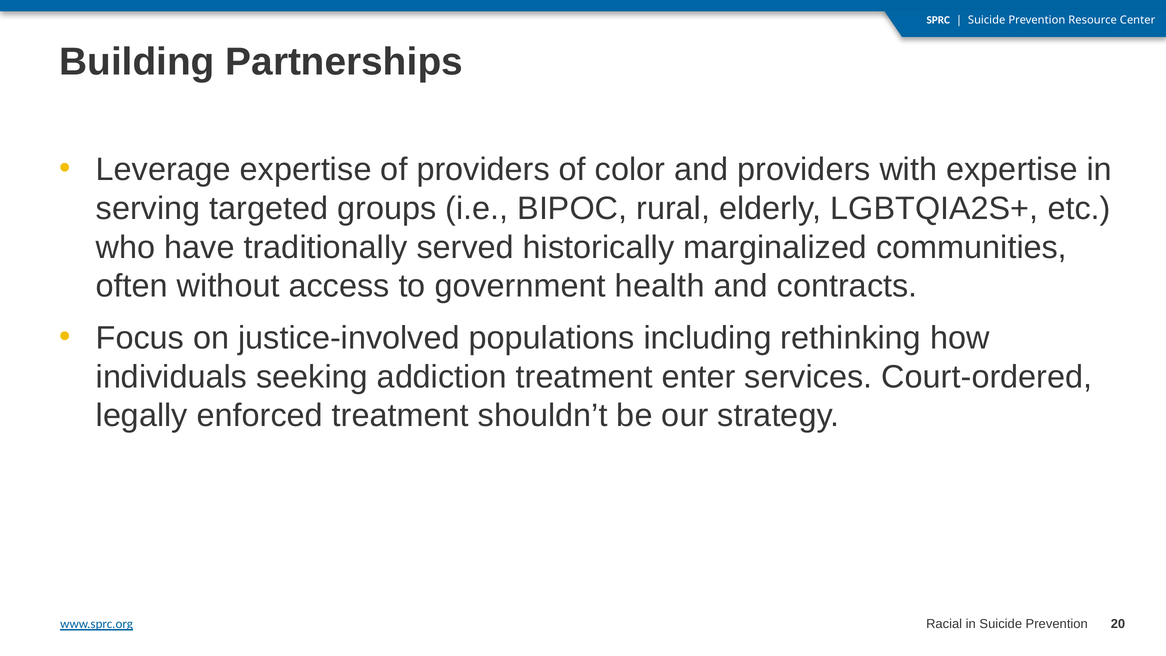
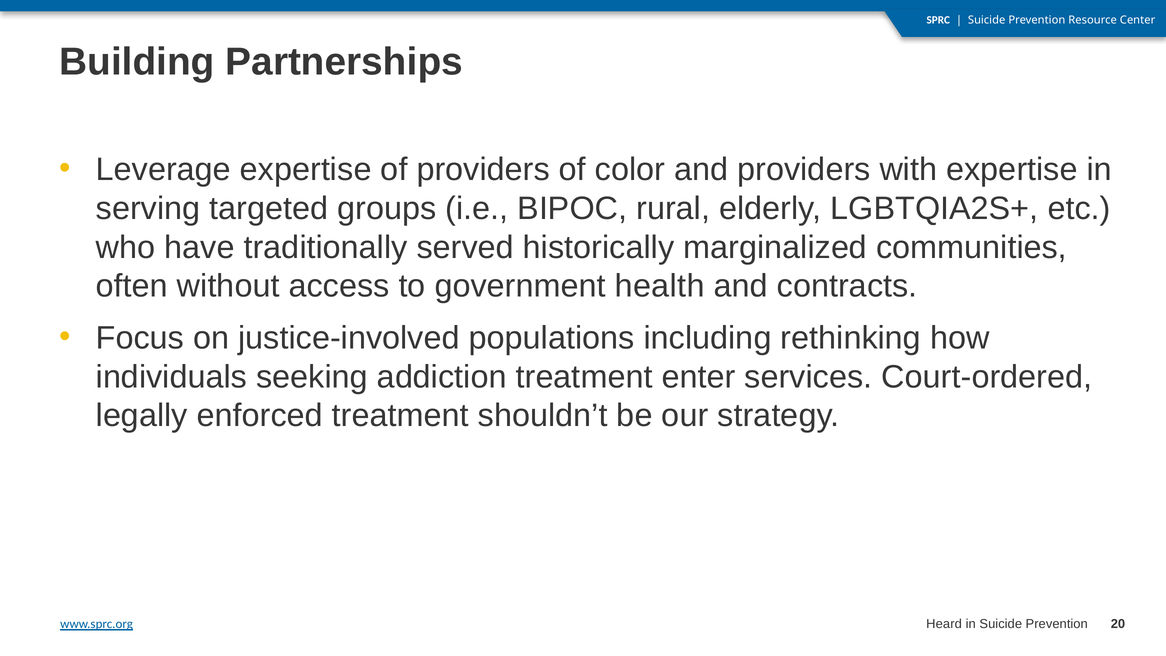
Racial: Racial -> Heard (944, 624)
